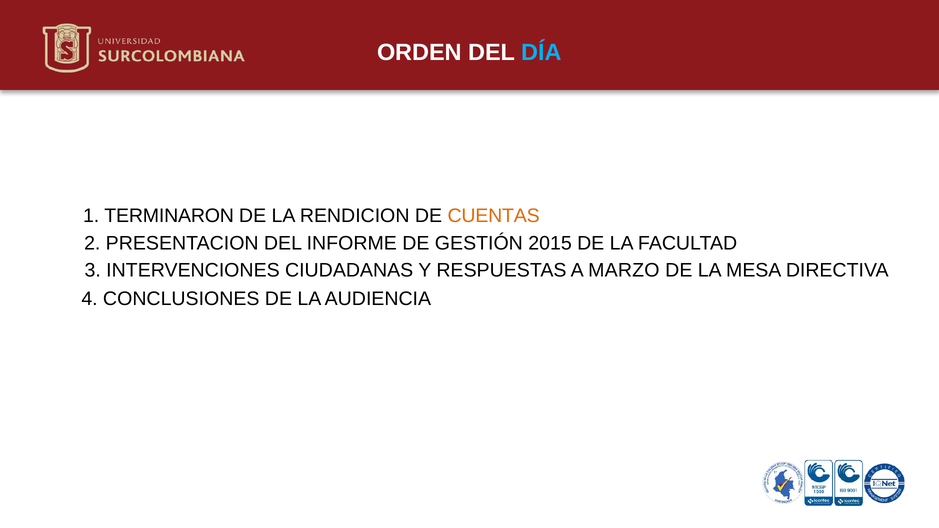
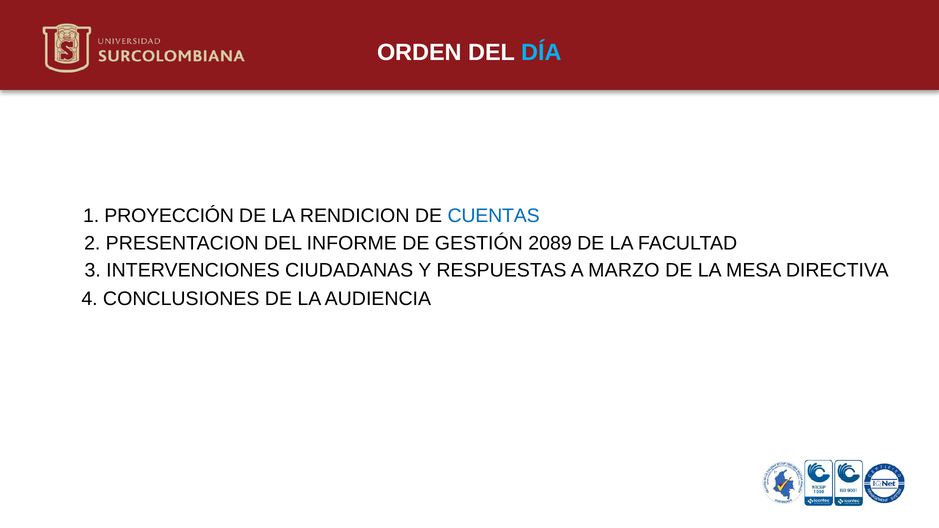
TERMINARON: TERMINARON -> PROYECCIÓN (169, 216)
CUENTAS colour: orange -> blue (494, 216)
2015: 2015 -> 2089 (550, 243)
